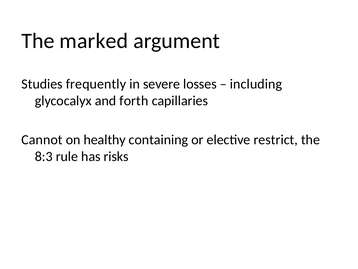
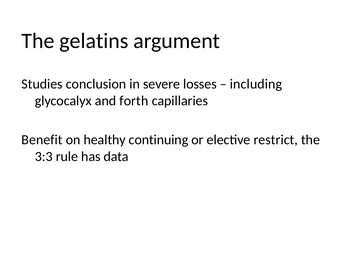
marked: marked -> gelatins (94, 41)
frequently: frequently -> conclusion (96, 84)
Cannot: Cannot -> Benefit (42, 140)
containing: containing -> continuing (159, 140)
8:3: 8:3 -> 3:3 (44, 156)
risks: risks -> data (116, 156)
